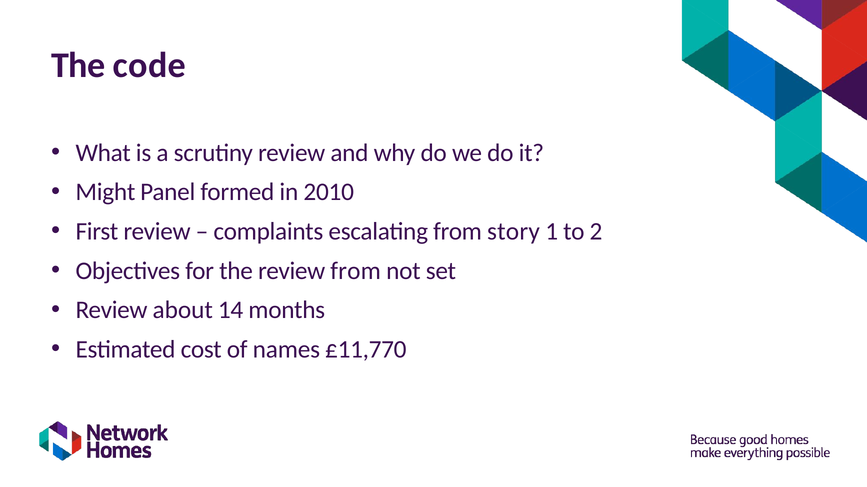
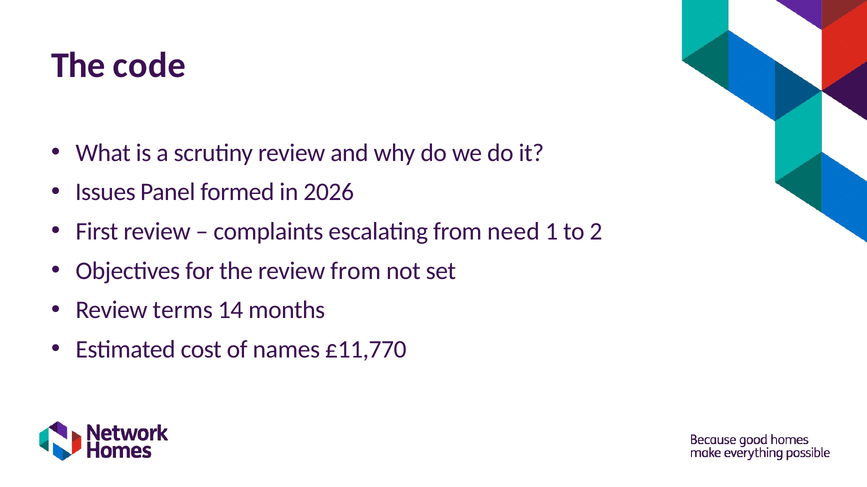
Might: Might -> Issues (105, 192)
2010: 2010 -> 2026 (329, 192)
story: story -> need (513, 232)
about: about -> terms (183, 311)
